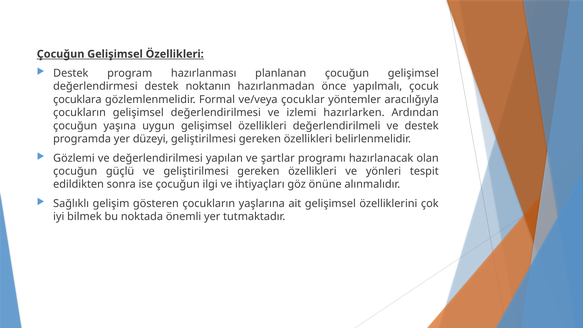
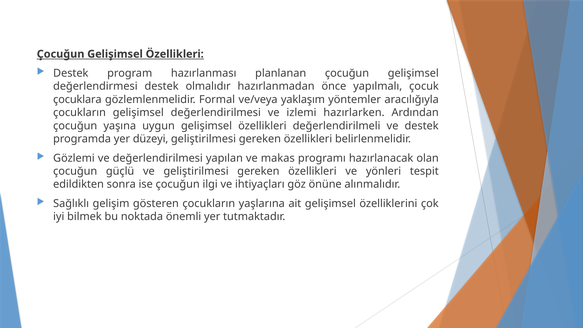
noktanın: noktanın -> olmalıdır (208, 86)
çocuklar: çocuklar -> yaklaşım (303, 99)
şartlar: şartlar -> makas (278, 158)
